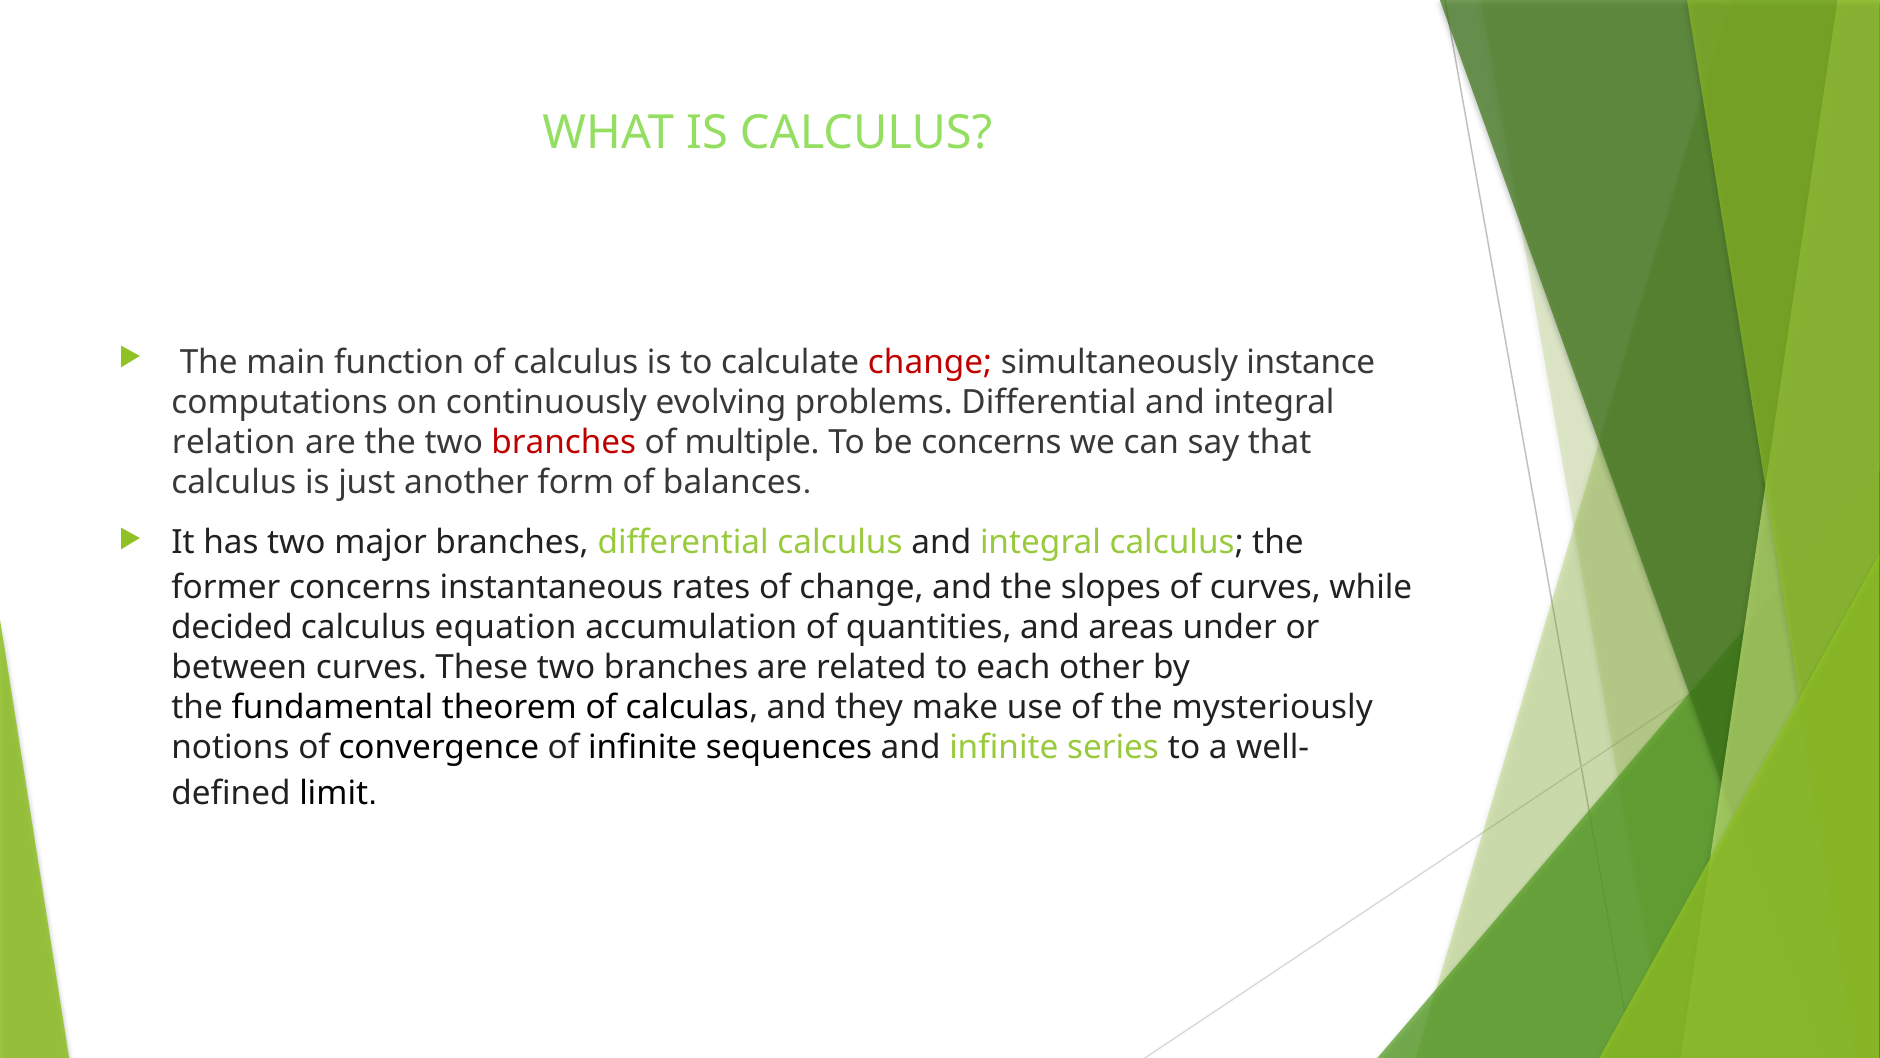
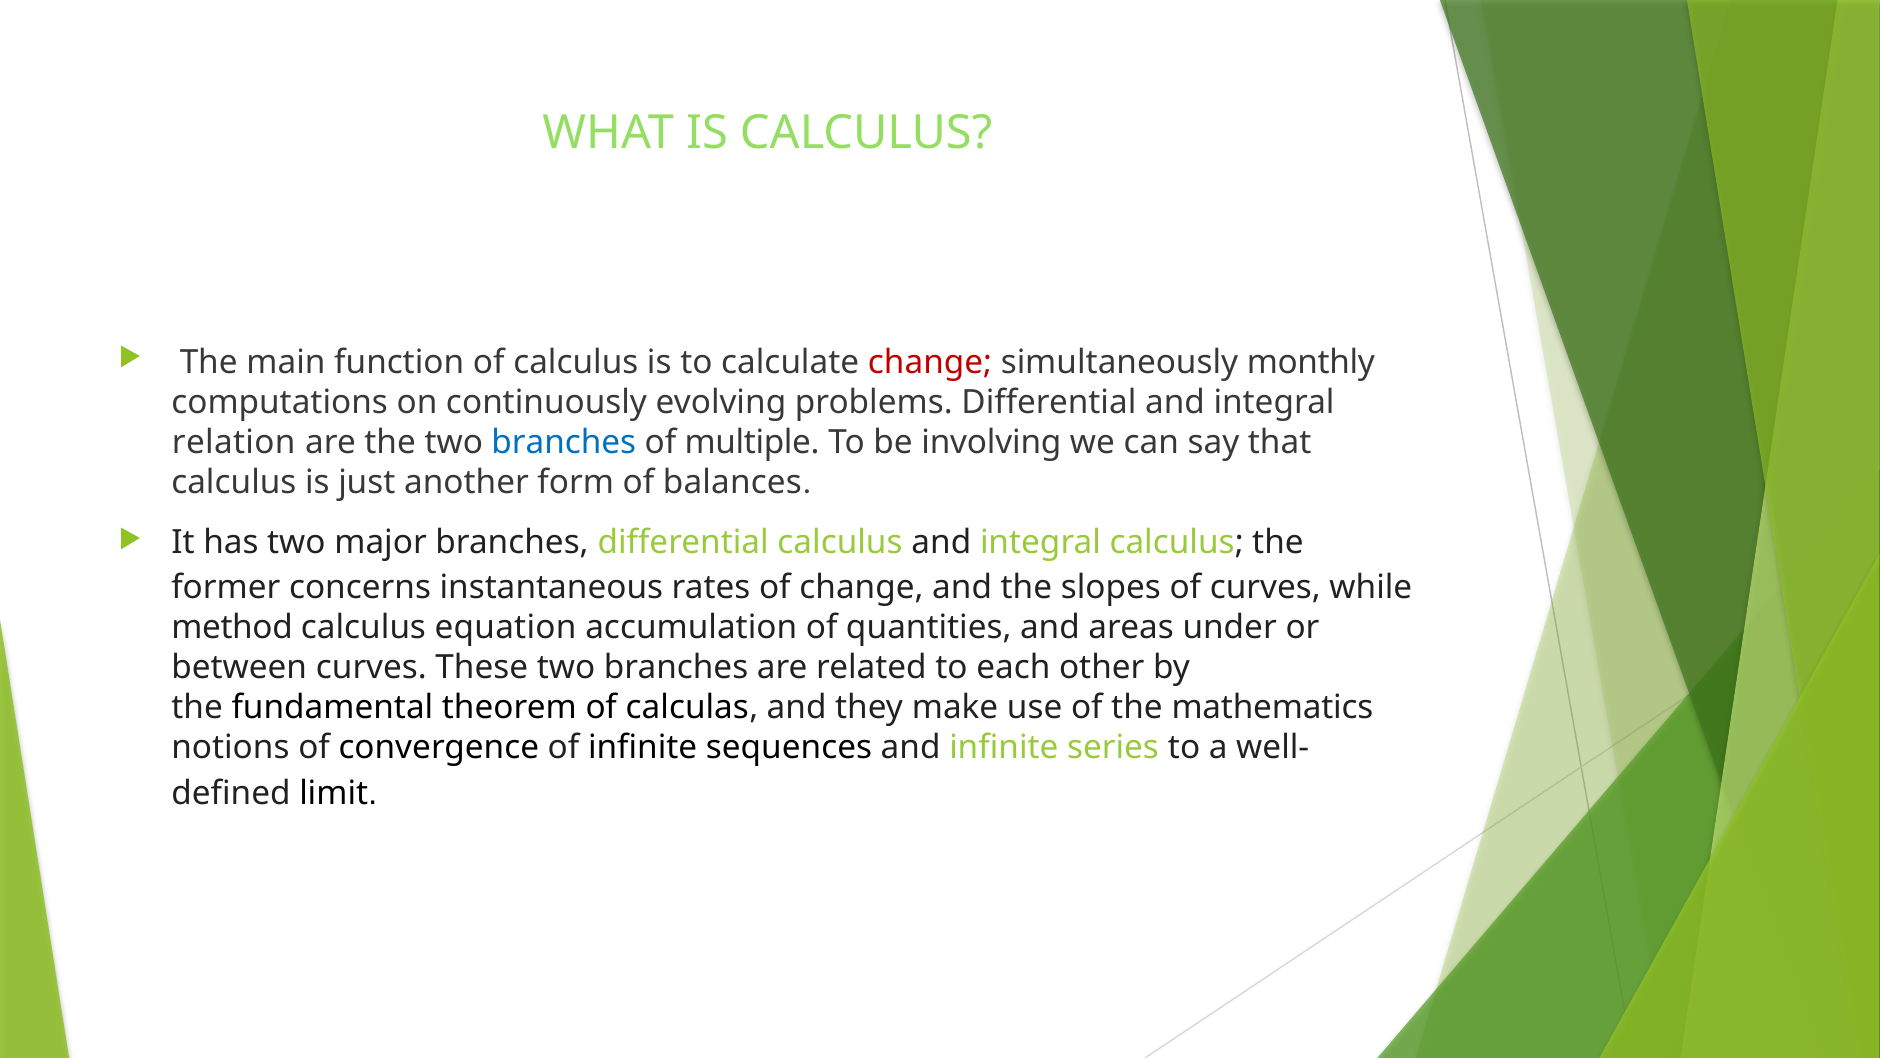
instance: instance -> monthly (1311, 363)
branches colour: red -> blue (564, 442)
be concerns: concerns -> involving (991, 442)
decided: decided -> method (232, 628)
mysteriously: mysteriously -> mathematics (1272, 707)
